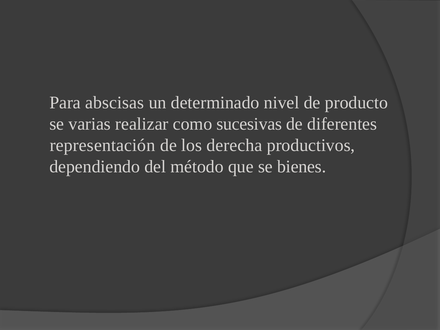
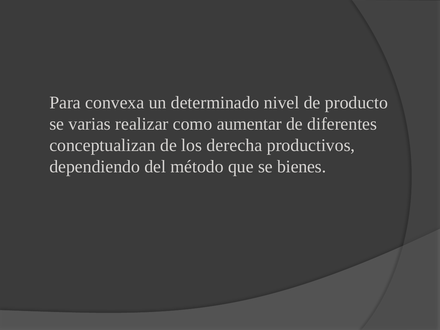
abscisas: abscisas -> convexa (115, 103)
sucesivas: sucesivas -> aumentar (249, 124)
representación: representación -> conceptualizan (103, 145)
